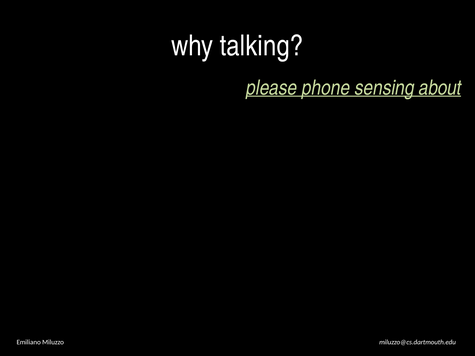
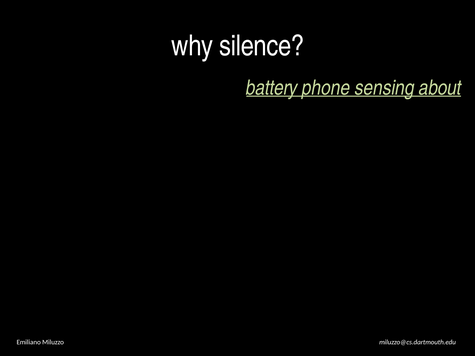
talking: talking -> silence (262, 46)
please: please -> battery (272, 88)
